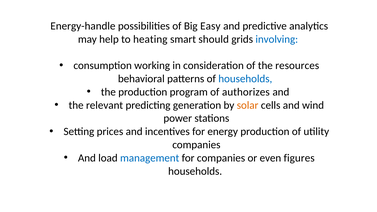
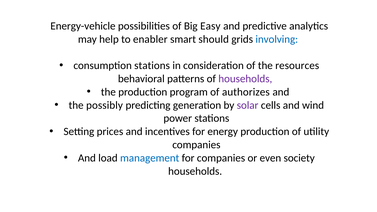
Energy-handle: Energy-handle -> Energy-vehicle (83, 26)
heating: heating -> enabler (150, 39)
consumption working: working -> stations (152, 66)
households colour: blue -> purple (245, 79)
relevant: relevant -> possibly (105, 105)
solar colour: orange -> purple (248, 105)
figures: figures -> society (299, 158)
